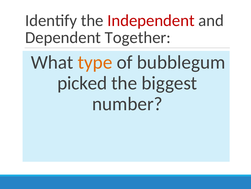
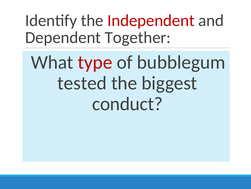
type colour: orange -> red (95, 62)
picked: picked -> tested (82, 83)
number: number -> conduct (127, 104)
